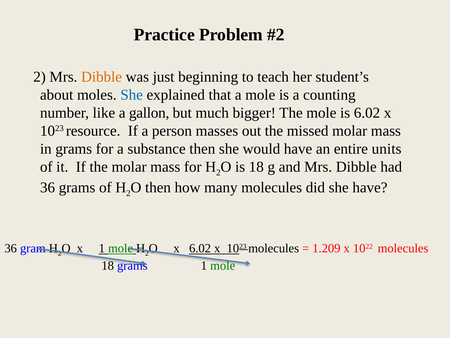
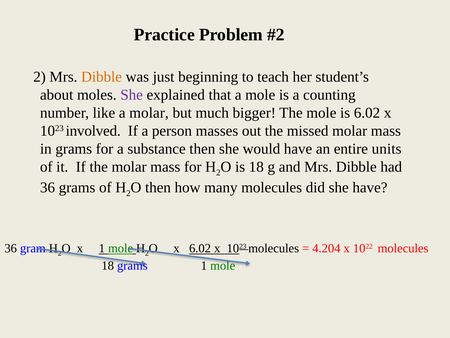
She colour: blue -> purple (132, 95)
a gallon: gallon -> molar (149, 113)
resource: resource -> involved (93, 131)
1.209: 1.209 -> 4.204 (326, 248)
